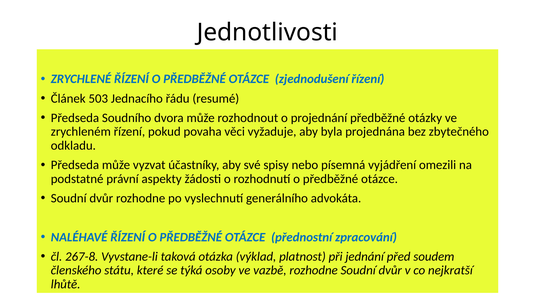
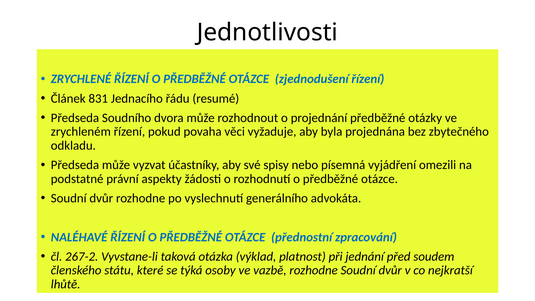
503: 503 -> 831 (98, 98)
267-8: 267-8 -> 267-2 (82, 256)
